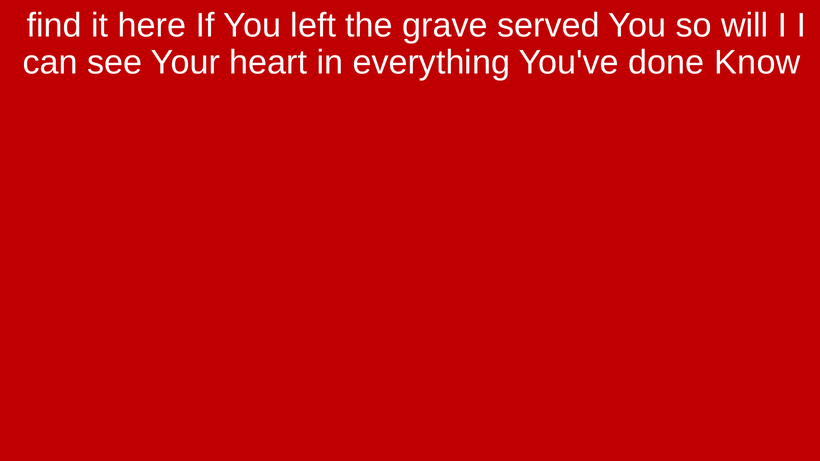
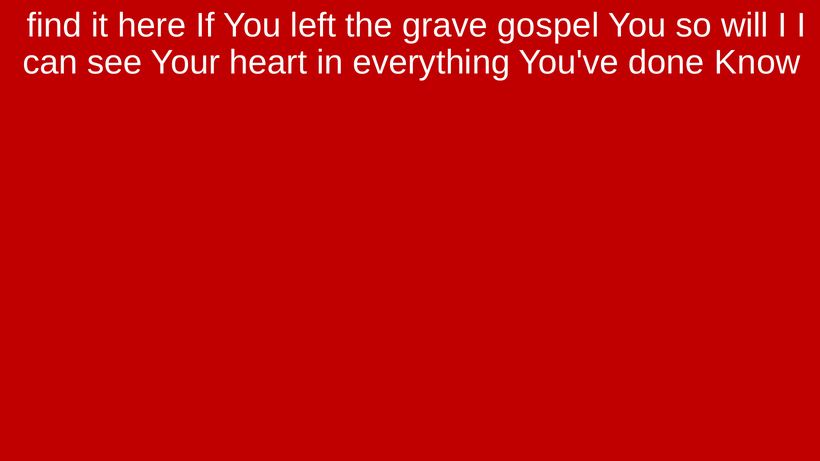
served: served -> gospel (548, 25)
